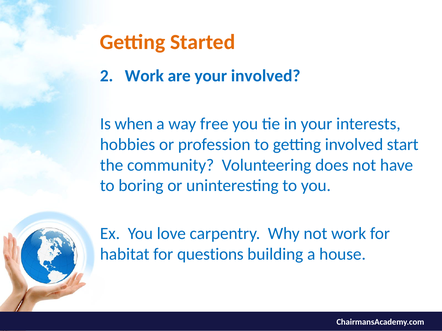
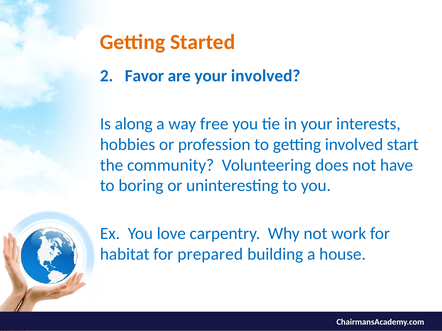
Work: Work -> Favor (144, 76)
when: when -> along (134, 124)
questions: questions -> prepared (210, 255)
